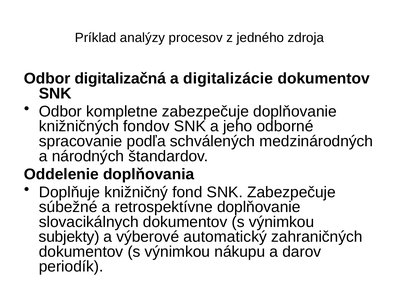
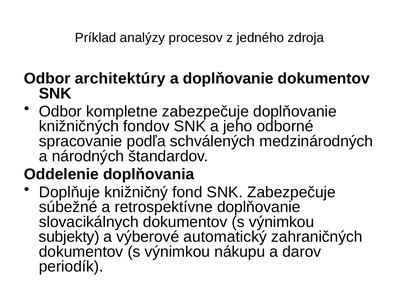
digitalizačná: digitalizačná -> architektúry (120, 79)
a digitalizácie: digitalizácie -> doplňovanie (228, 79)
